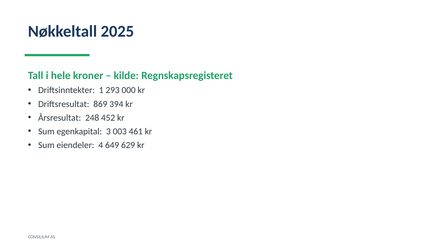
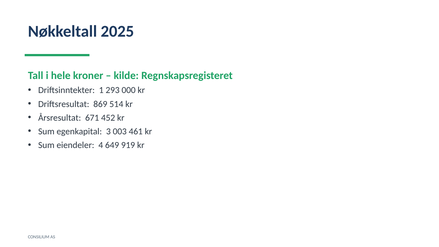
394: 394 -> 514 (116, 104)
248: 248 -> 671 (92, 118)
629: 629 -> 919 (128, 145)
